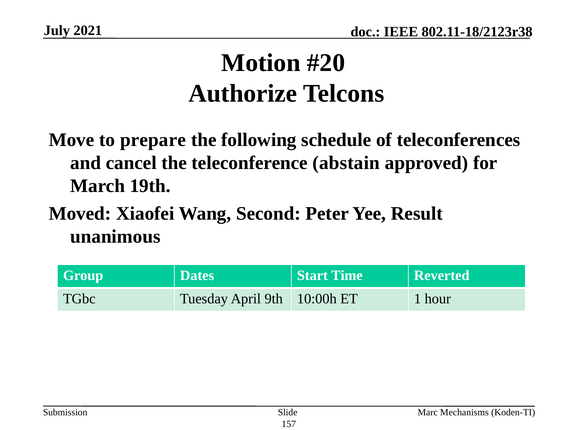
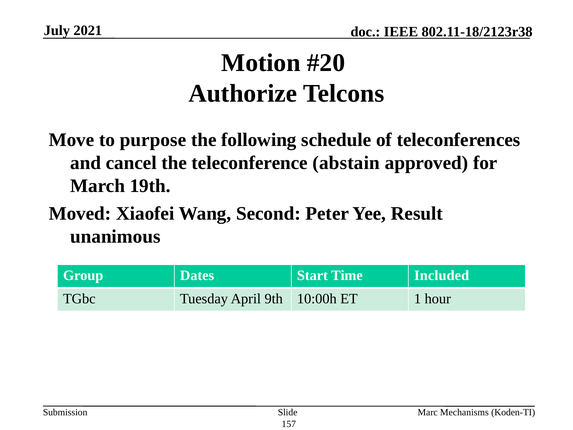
prepare: prepare -> purpose (153, 140)
Reverted: Reverted -> Included (442, 275)
